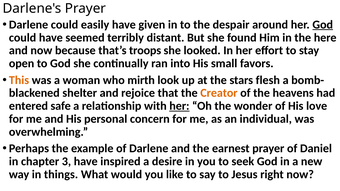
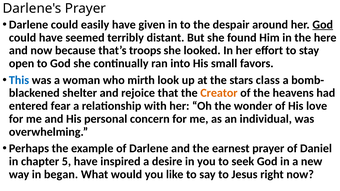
This colour: orange -> blue (19, 80)
flesh: flesh -> class (268, 80)
safe: safe -> fear (61, 106)
her underline: present -> none (179, 106)
3: 3 -> 5 (66, 162)
things: things -> began (61, 175)
